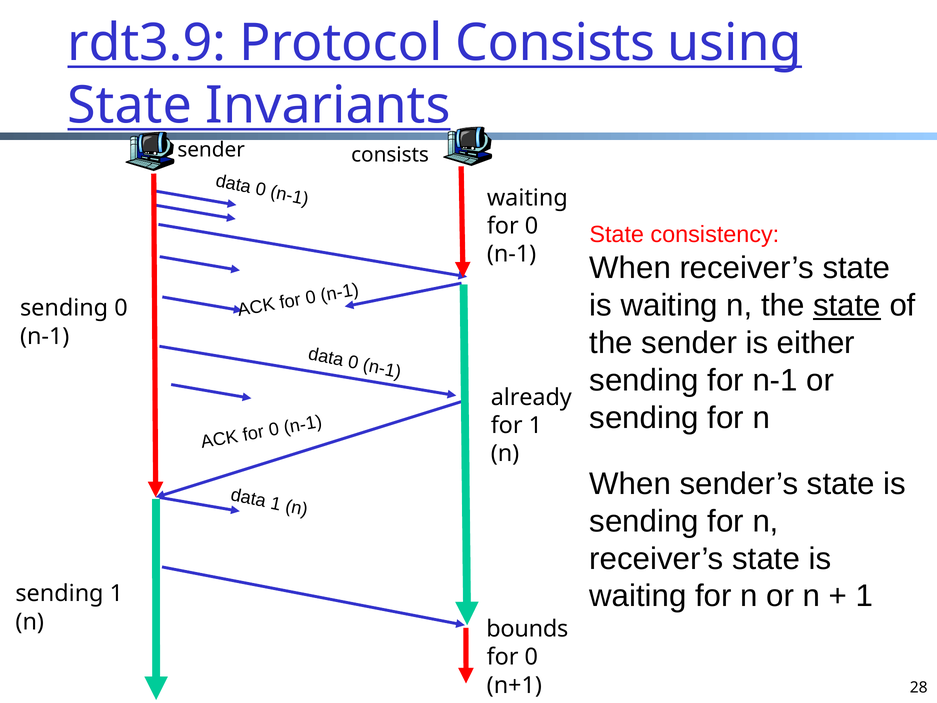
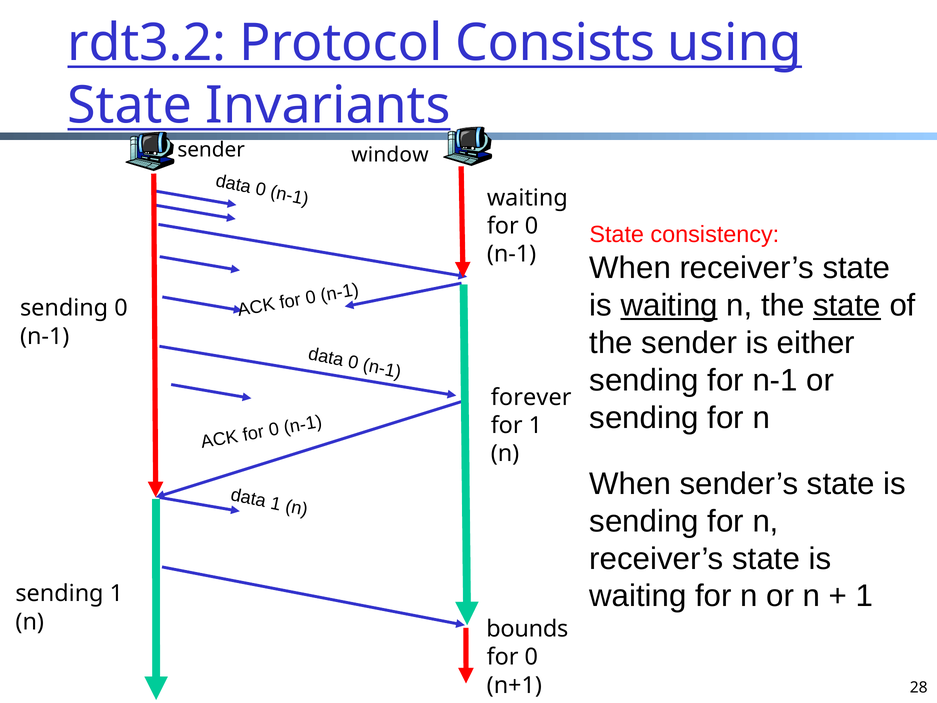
rdt3.9: rdt3.9 -> rdt3.2 (147, 43)
consists: consists -> window (390, 155)
waiting underline: none -> present (669, 306)
already: already -> forever (531, 397)
